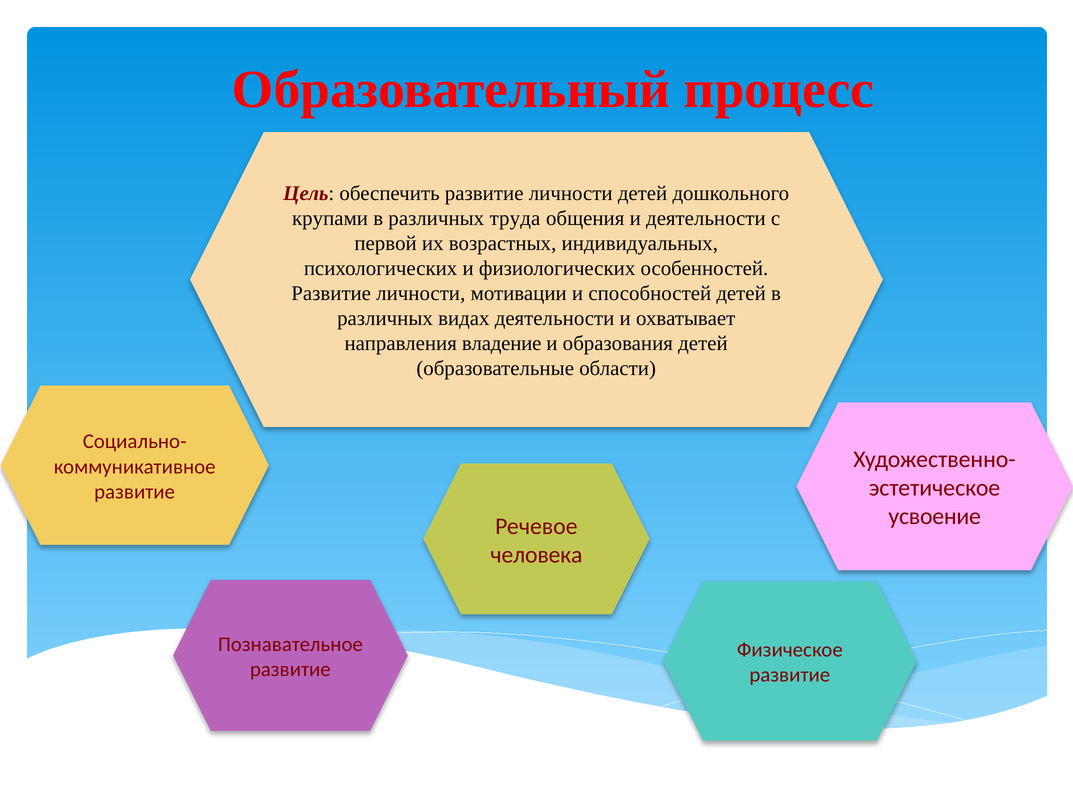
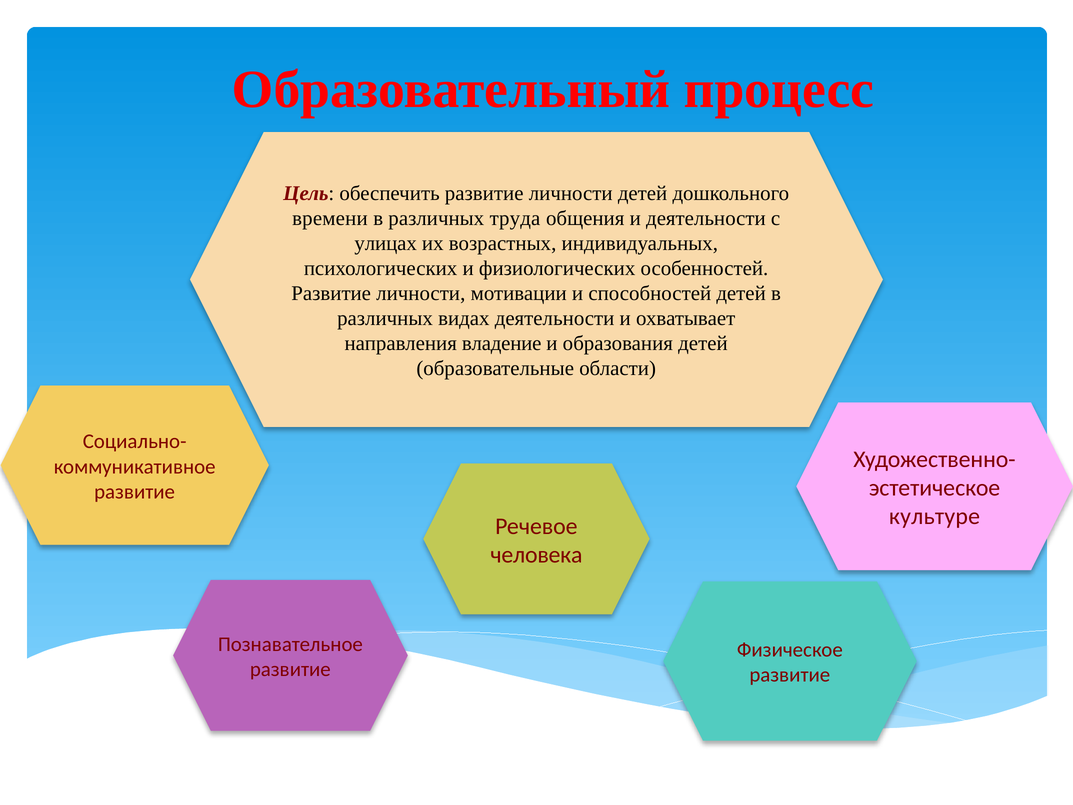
крупами: крупами -> времени (330, 218)
первой: первой -> улицах (386, 243)
усвоение: усвоение -> культуре (934, 516)
